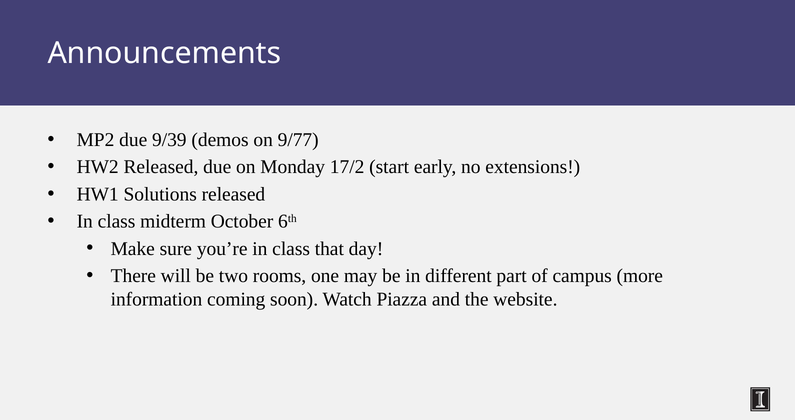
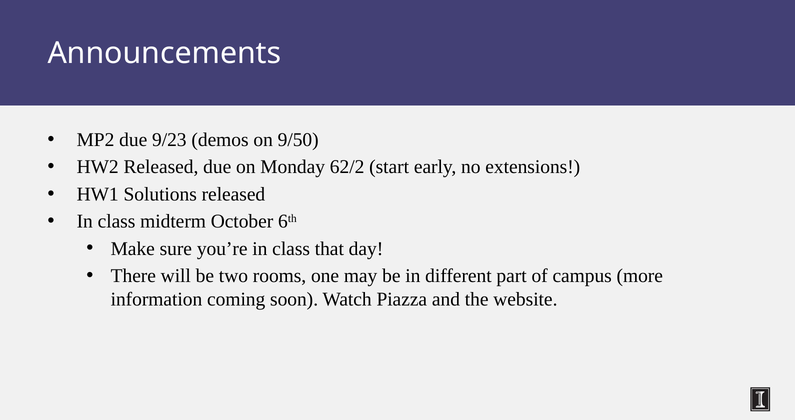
9/39: 9/39 -> 9/23 (169, 140)
9/77: 9/77 -> 9/50 (298, 140)
17/2: 17/2 -> 62/2 (347, 167)
